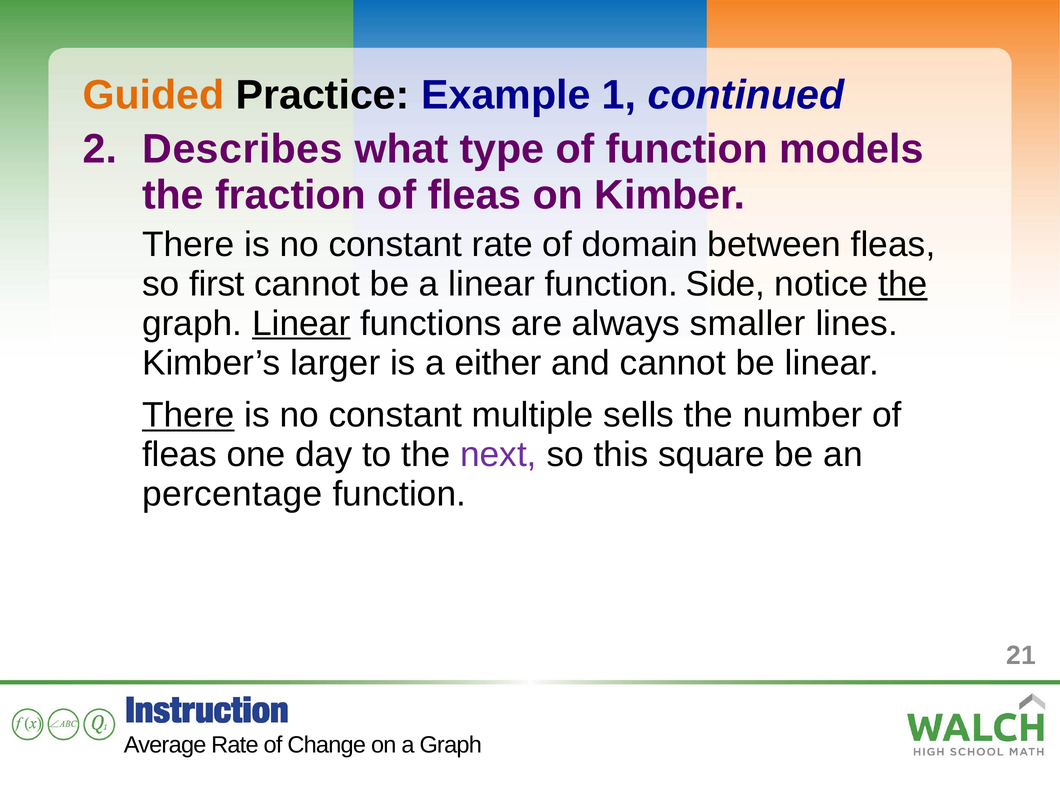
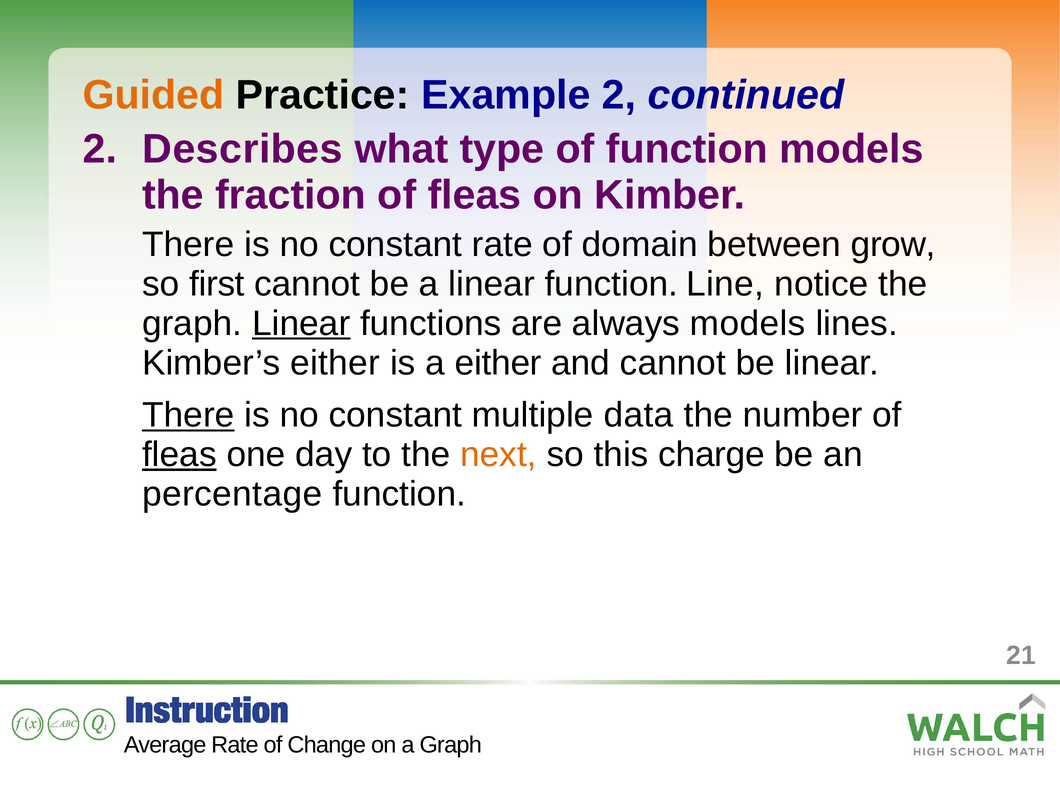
Example 1: 1 -> 2 (619, 95)
between fleas: fleas -> grow (893, 245)
Side: Side -> Line (725, 284)
the underline: present -> none (903, 284)
always smaller: smaller -> models (748, 323)
Kimber’s larger: larger -> either (335, 363)
sells: sells -> data (639, 415)
fleas underline: none -> present (179, 455)
next colour: purple -> orange (498, 455)
square: square -> charge (712, 455)
